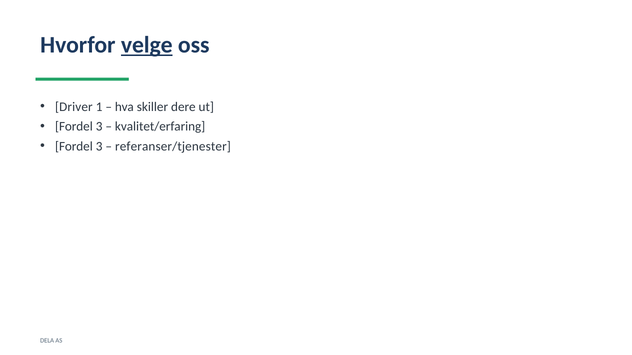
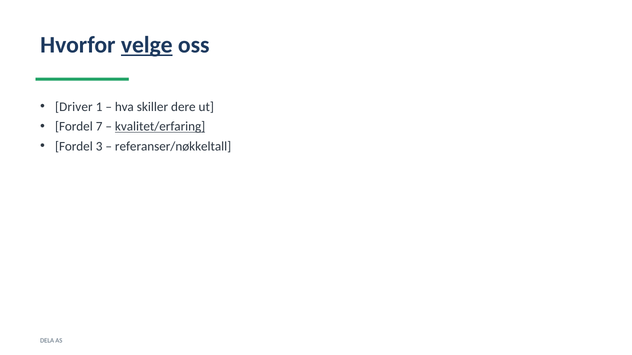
3: 3 -> 7 (99, 127)
kvalitet/erfaring underline: none -> present (160, 127)
referanser/tjenester: referanser/tjenester -> referanser/nøkkeltall (173, 147)
